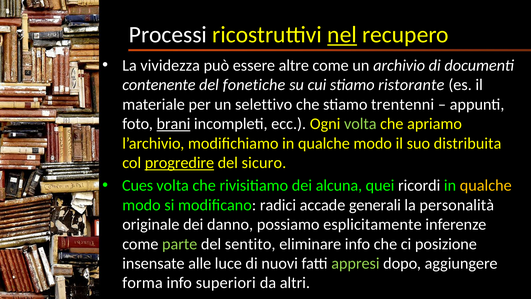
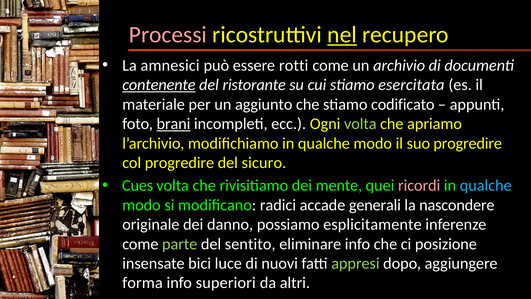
Processi colour: white -> pink (168, 35)
vividezza: vividezza -> amnesici (170, 65)
altre: altre -> rotti (294, 65)
contenente underline: none -> present (159, 85)
fonetiche: fonetiche -> ristorante (254, 85)
ristorante: ristorante -> esercitata (411, 85)
selettivo: selettivo -> aggiunto (264, 104)
trentenni: trentenni -> codificato (403, 104)
suo distribuita: distribuita -> progredire (468, 143)
progredire underline: present -> none (179, 163)
alcuna: alcuna -> mente (339, 185)
ricordi colour: white -> pink (419, 185)
qualche colour: yellow -> light blue (486, 185)
personalità: personalità -> nascondere (457, 205)
alle: alle -> bici (200, 263)
